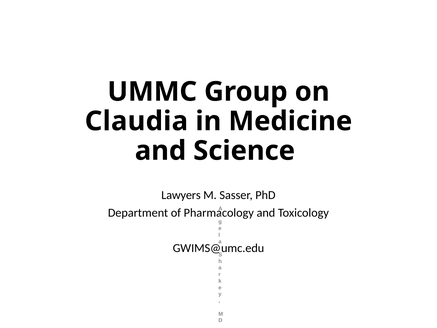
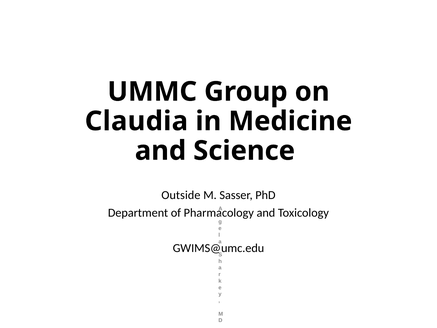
Lawyers: Lawyers -> Outside (181, 195)
